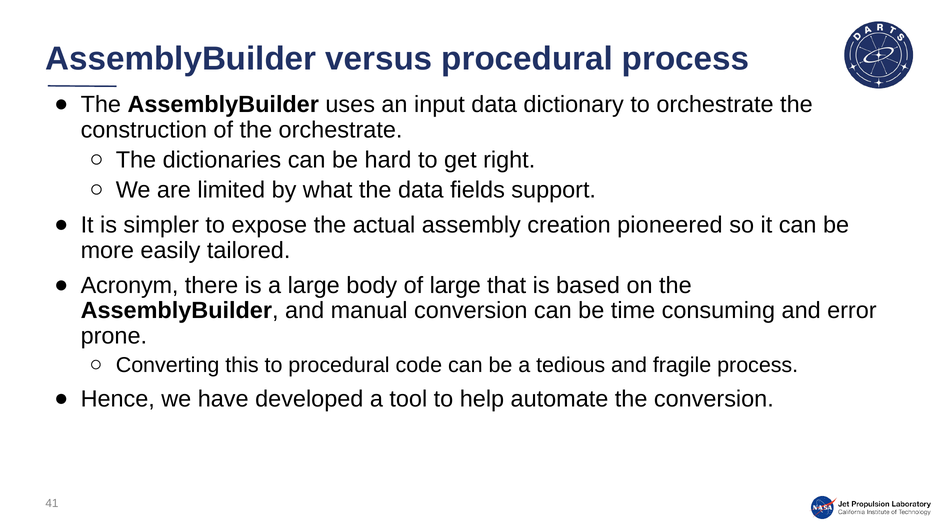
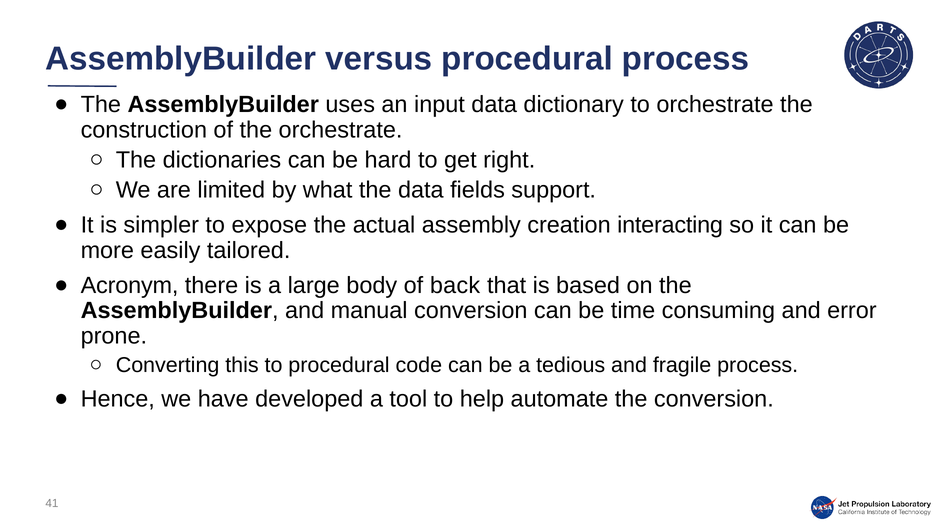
pioneered: pioneered -> interacting (670, 225)
of large: large -> back (455, 286)
